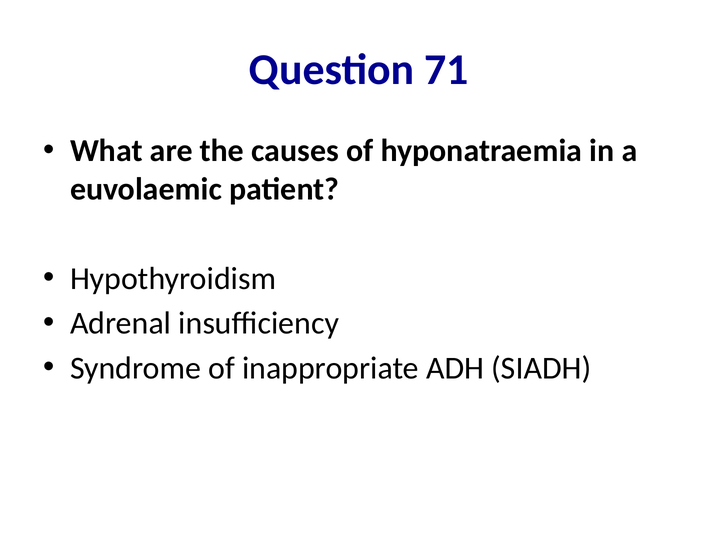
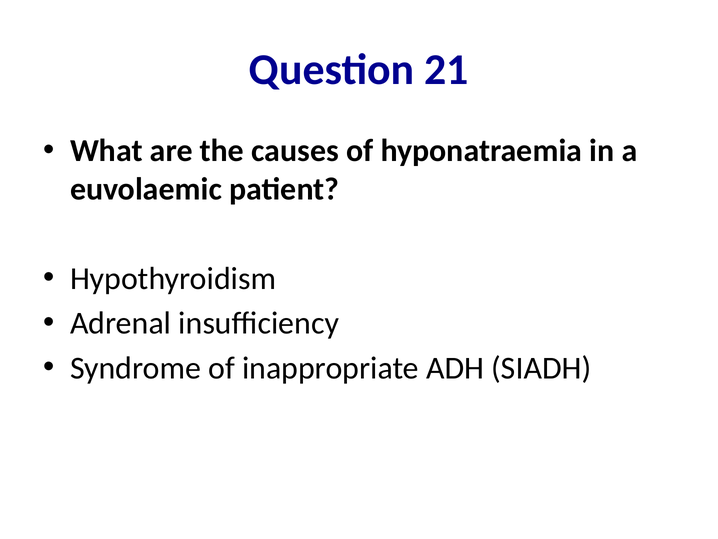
71: 71 -> 21 (446, 70)
